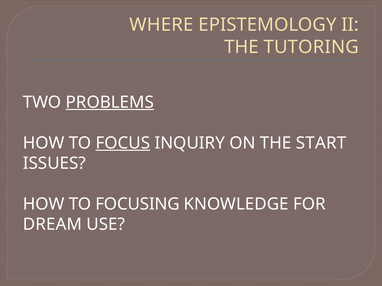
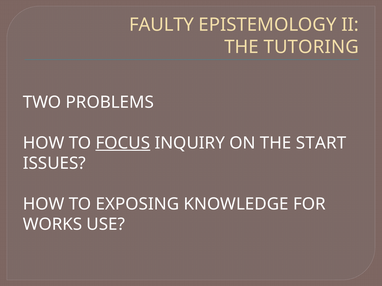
WHERE: WHERE -> FAULTY (162, 25)
PROBLEMS underline: present -> none (110, 102)
FOCUSING: FOCUSING -> EXPOSING (137, 204)
DREAM: DREAM -> WORKS (52, 225)
